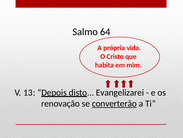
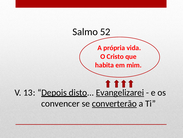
64: 64 -> 52 (105, 32)
Evangelizarei underline: none -> present (120, 92)
renovação: renovação -> convencer (60, 103)
